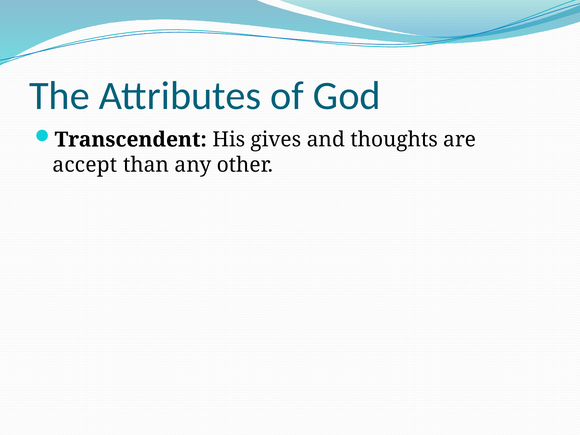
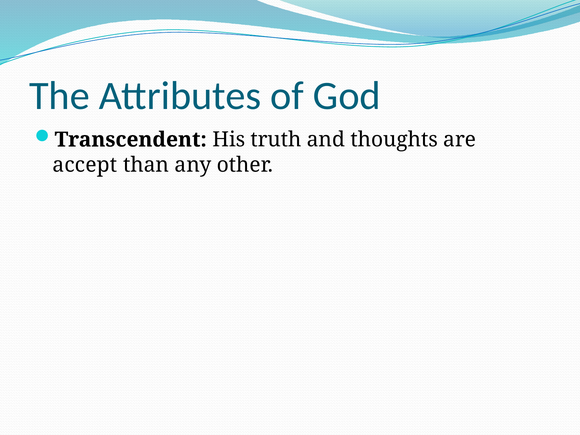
gives: gives -> truth (276, 140)
